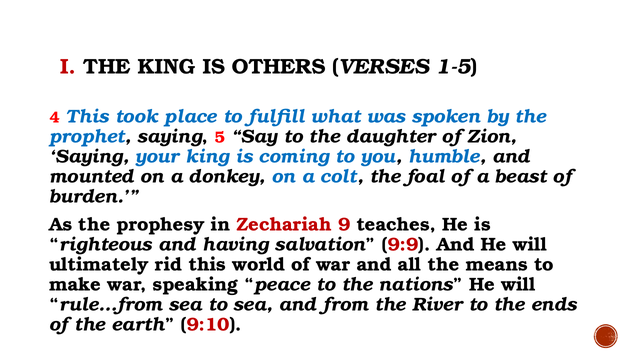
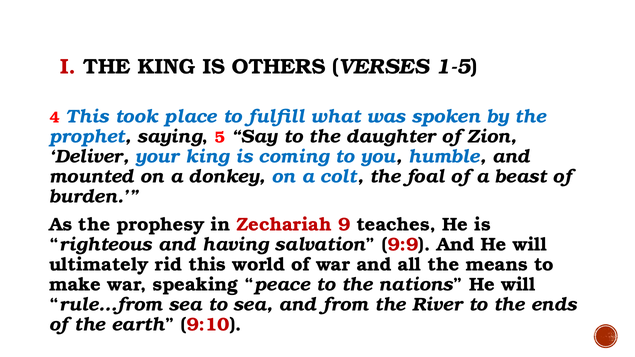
Saying: Saying -> Deliver (89, 157)
